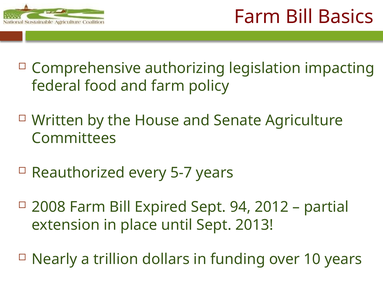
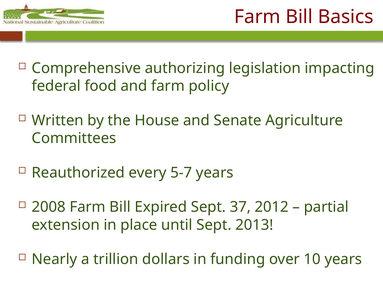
94: 94 -> 37 (240, 207)
